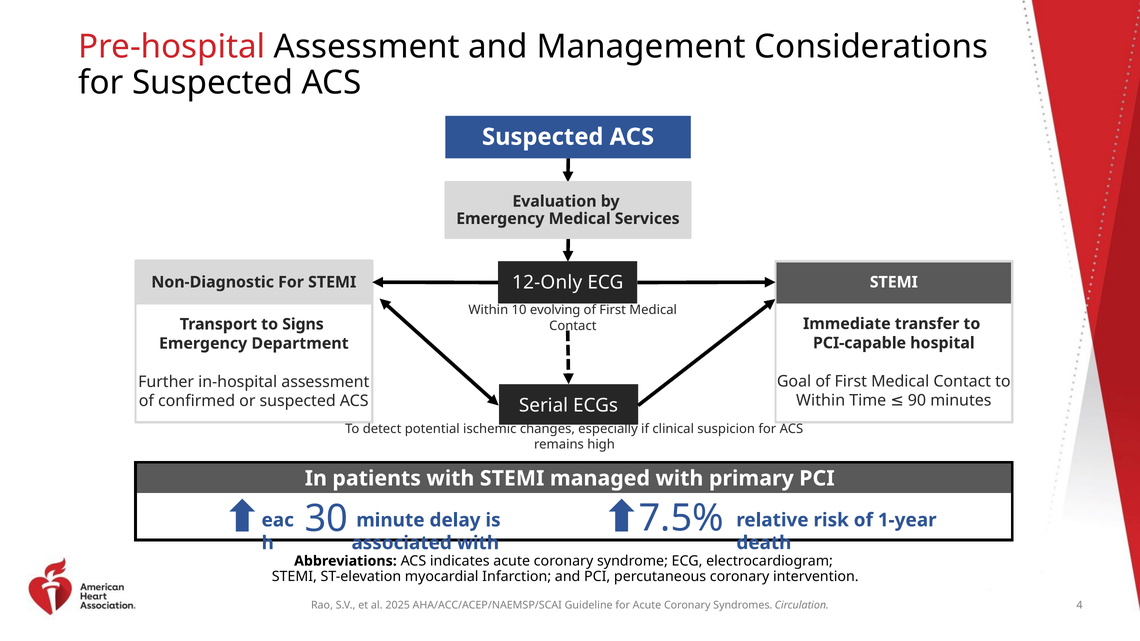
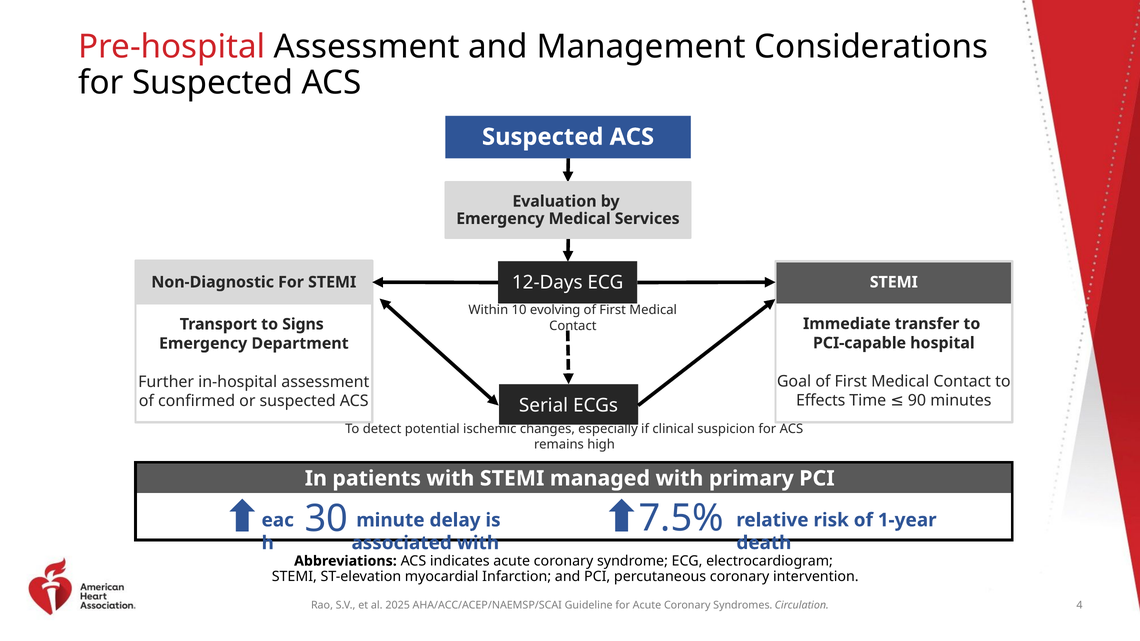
12-Only: 12-Only -> 12-Days (547, 282)
Within: Within -> Effects (821, 401)
